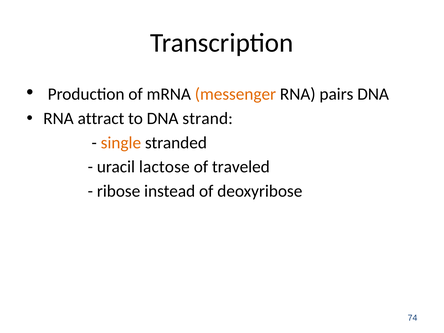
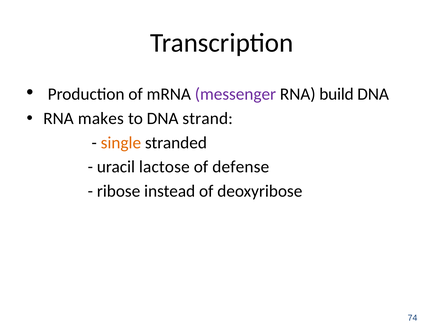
messenger colour: orange -> purple (235, 94)
pairs: pairs -> build (337, 94)
attract: attract -> makes (101, 119)
traveled: traveled -> defense (241, 167)
